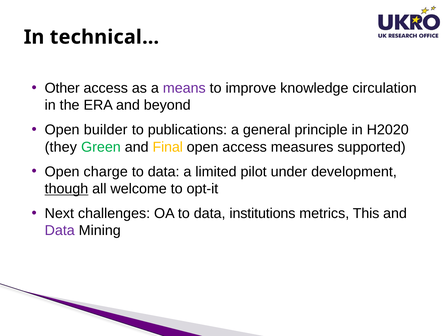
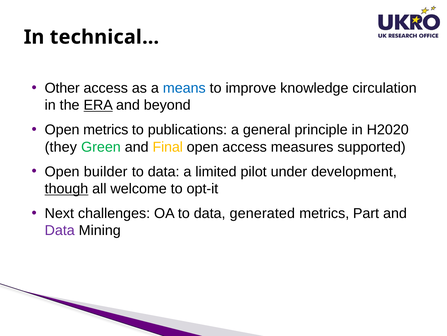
means colour: purple -> blue (184, 88)
ERA underline: none -> present (98, 105)
Open builder: builder -> metrics (106, 130)
charge: charge -> builder (106, 171)
institutions: institutions -> generated (262, 213)
This: This -> Part (366, 213)
